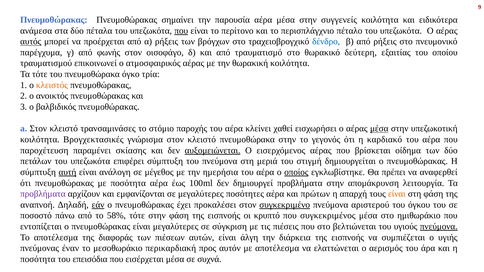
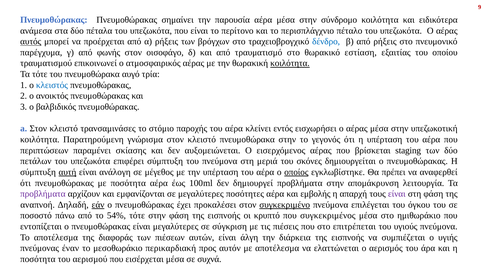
συγγενείς: συγγενείς -> σύνδρομο (339, 20)
που underline: present -> none (181, 31)
δεύτερη: δεύτερη -> εστίαση (361, 52)
κοιλότητα underline: none -> present (290, 63)
όγκο: όγκο -> αυγό (131, 74)
κλειστός colour: orange -> blue (52, 85)
χαθεί: χαθεί -> εντός (283, 129)
μέσα underline: present -> none (379, 129)
Βρογχεκτασικές: Βρογχεκτασικές -> Παρατηρούμενη (93, 140)
η καρδιακό: καρδιακό -> υπέρταση (385, 140)
παροχέτευση: παροχέτευση -> περιπτώσεων (44, 151)
αυξομειώνεται underline: present -> none (213, 151)
οίδημα: οίδημα -> staging (408, 151)
στιγμή: στιγμή -> σκόνες (309, 161)
την ημερήσια: ημερήσια -> υπέρταση (221, 172)
πρώτων: πρώτων -> εμβολής (315, 194)
είναι colour: orange -> purple (397, 194)
αριστερού: αριστερού -> επιλέγεται (370, 205)
58%: 58% -> 54% (116, 216)
βελτιώνεται: βελτιώνεται -> επιτρέπεται (354, 227)
πνεύμονα underline: present -> none (439, 227)
επεισόδια: επεισόδια -> αερισμού (90, 259)
